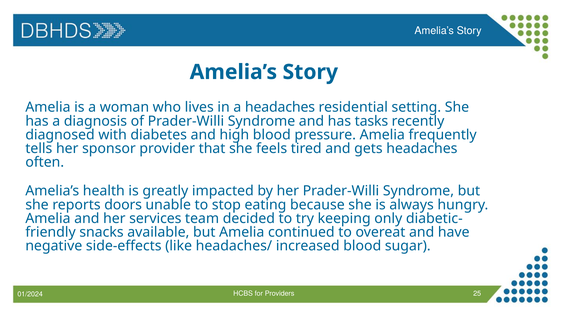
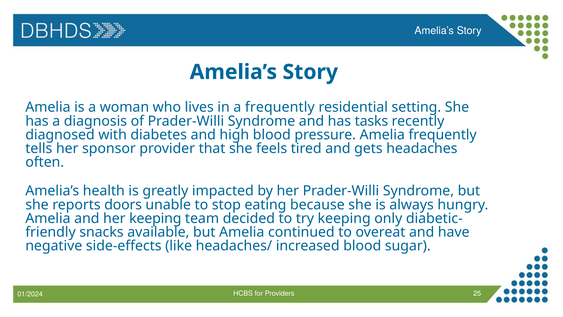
a headaches: headaches -> frequently (280, 107)
her services: services -> keeping (155, 218)
